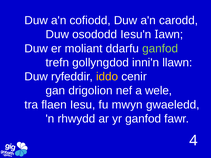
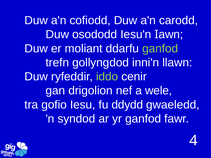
iddo colour: yellow -> light green (107, 77)
flaen: flaen -> gofio (54, 105)
mwyn: mwyn -> ddydd (127, 105)
rhwydd: rhwydd -> syndod (76, 119)
